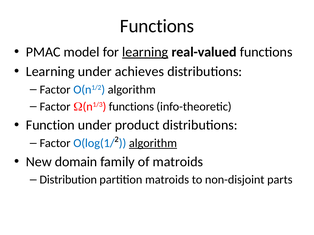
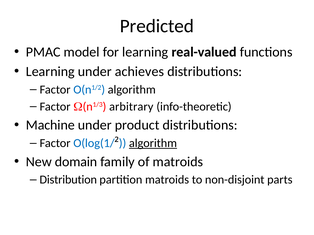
Functions: Functions -> Predicted (157, 26)
learning underline: present -> none (145, 52)
(n1/3 functions: functions -> arbitrary (131, 107)
Function: Function -> Machine (50, 125)
